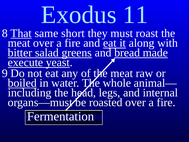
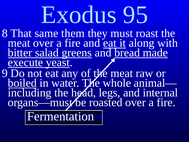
11: 11 -> 95 (135, 15)
That underline: present -> none (21, 33)
short: short -> them (73, 33)
